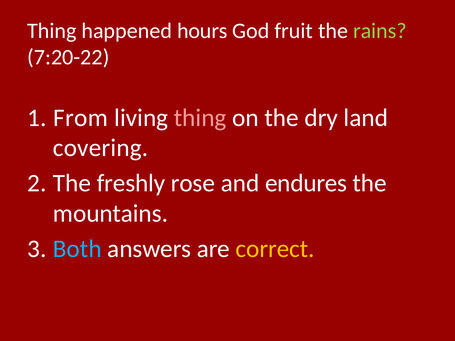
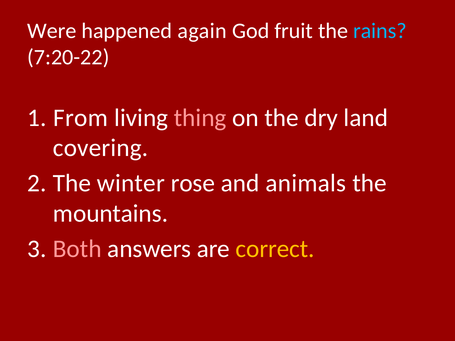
Thing: Thing -> Were (52, 31)
hours: hours -> again (202, 31)
rains colour: light green -> light blue (380, 31)
freshly: freshly -> winter (131, 183)
endures: endures -> animals (306, 183)
Both colour: light blue -> pink (77, 249)
